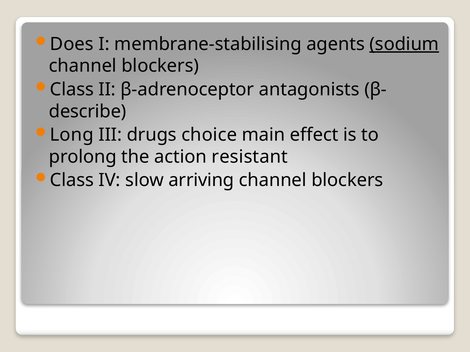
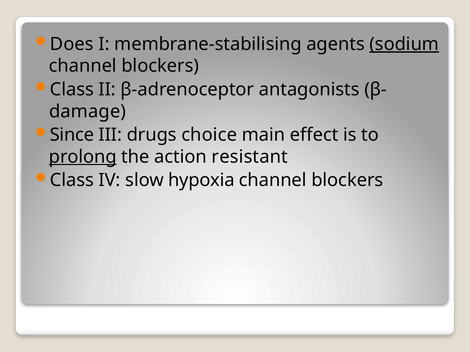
describe: describe -> damage (88, 111)
Long: Long -> Since (72, 135)
prolong underline: none -> present (83, 157)
arriving: arriving -> hypoxia (201, 180)
